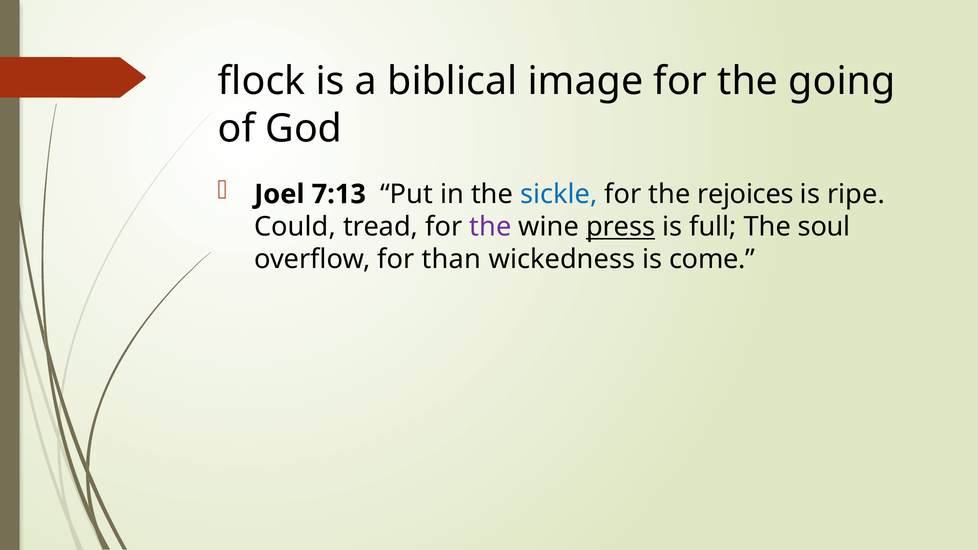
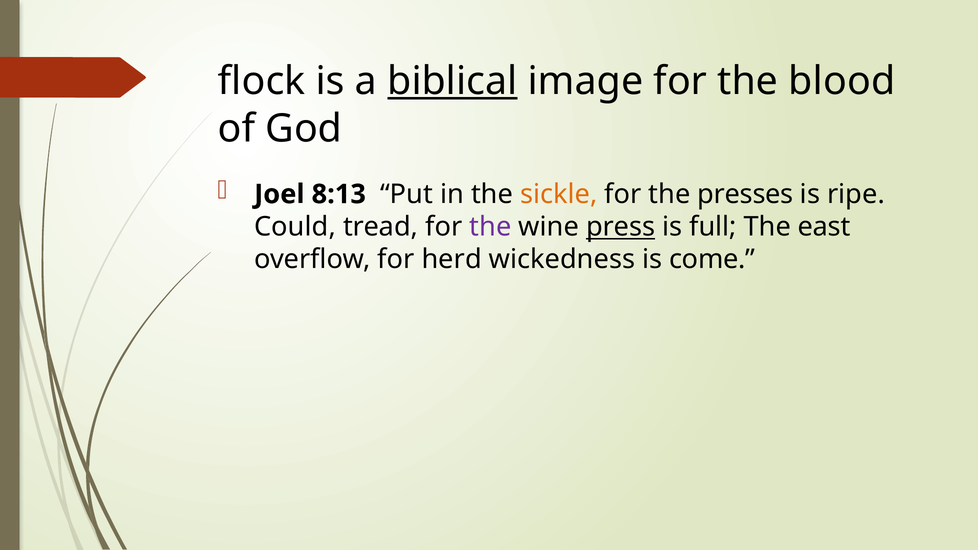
biblical underline: none -> present (452, 81)
going: going -> blood (842, 81)
7:13: 7:13 -> 8:13 (339, 194)
sickle colour: blue -> orange (559, 194)
rejoices: rejoices -> presses (745, 194)
soul: soul -> east (824, 227)
than: than -> herd (452, 260)
